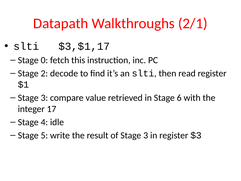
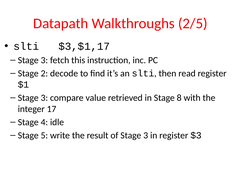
2/1: 2/1 -> 2/5 (193, 23)
0: 0 -> 3 (44, 60)
6: 6 -> 8 (179, 98)
